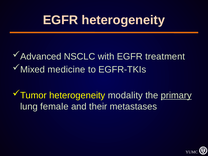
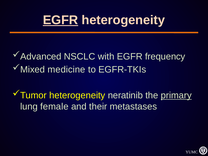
EGFR underline: none -> present (61, 20)
treatment: treatment -> frequency (165, 57)
modality: modality -> neratinib (125, 95)
